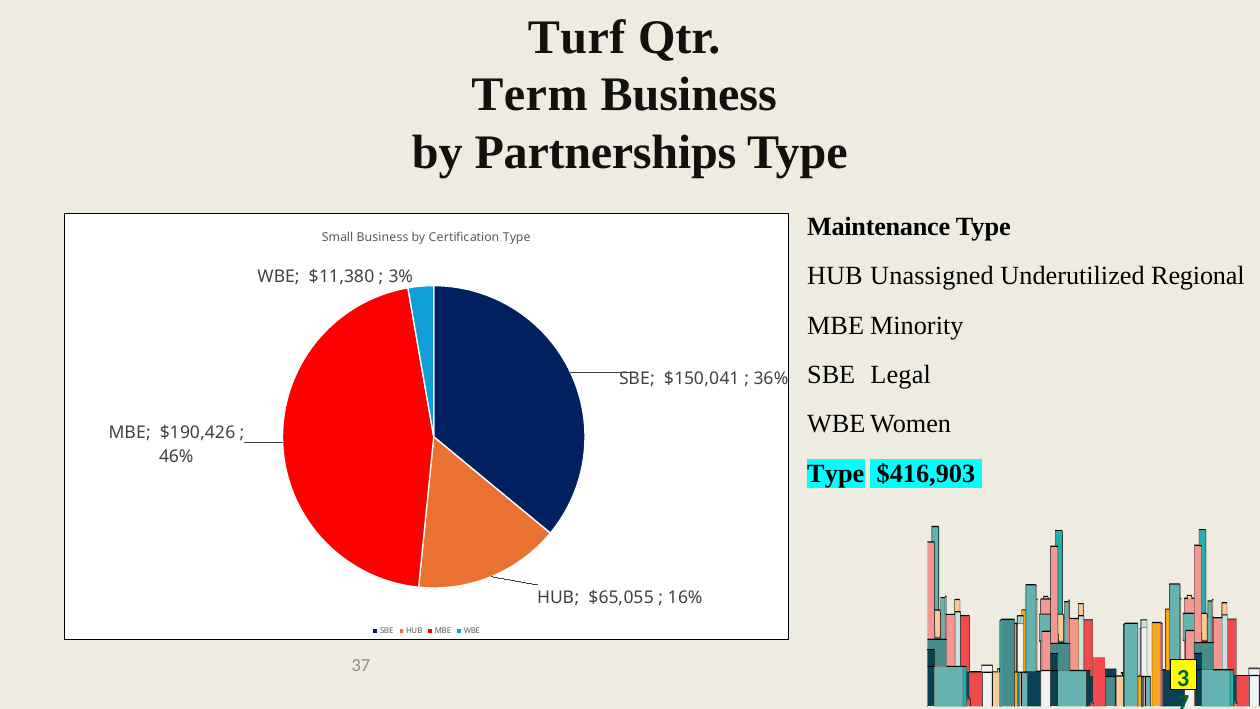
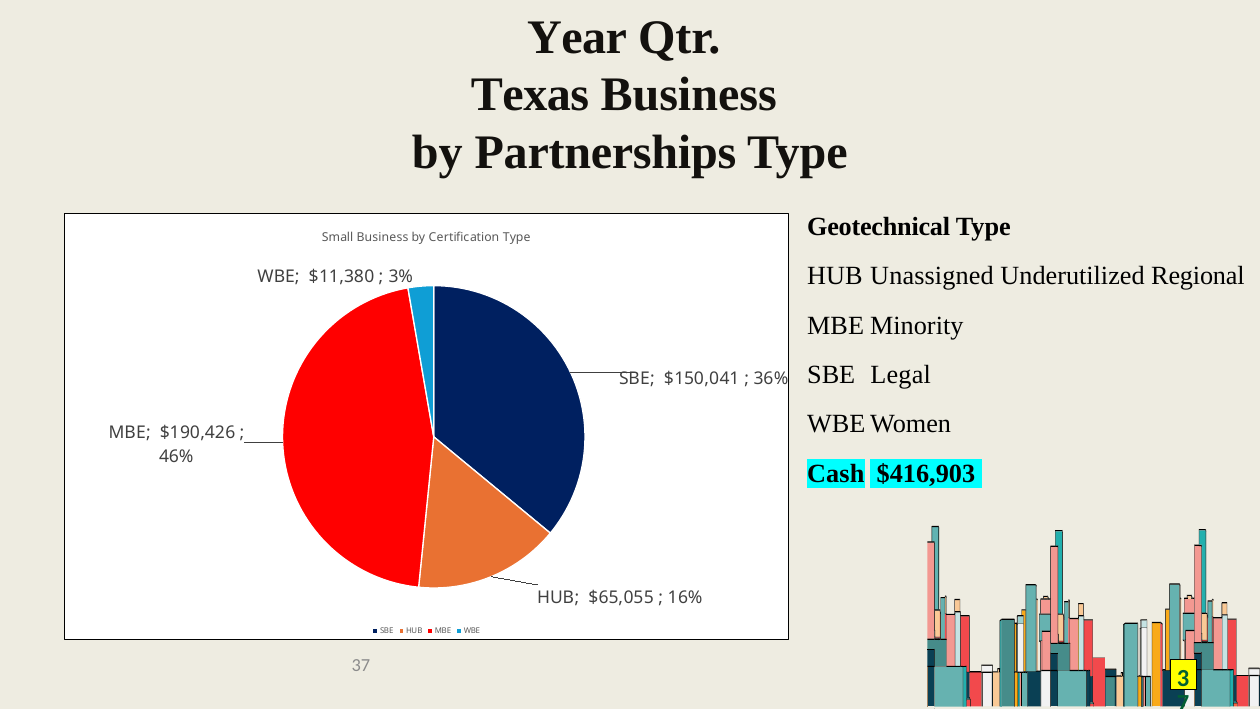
Turf: Turf -> Year (577, 37)
Term: Term -> Texas (530, 95)
Maintenance: Maintenance -> Geotechnical (879, 227)
Type: Type -> Cash (836, 473)
